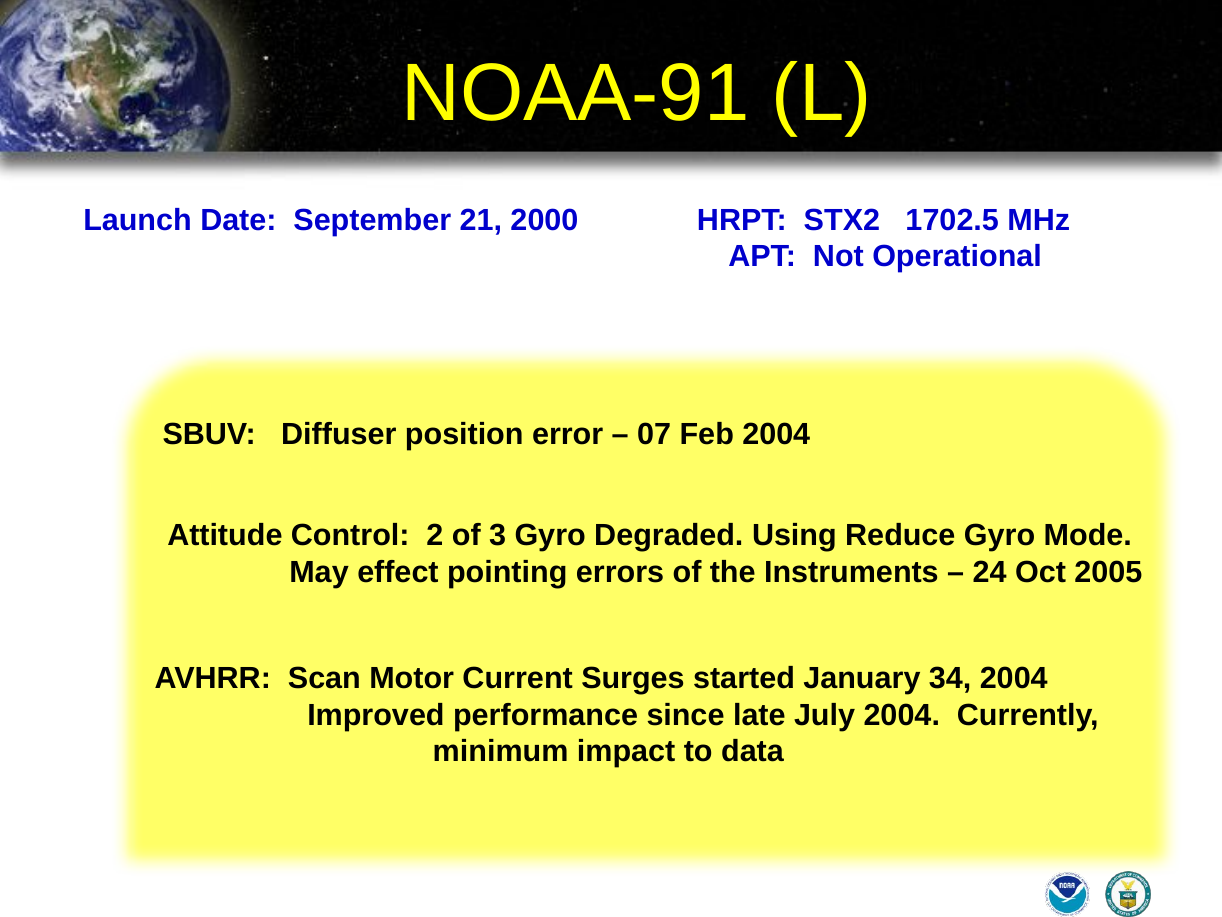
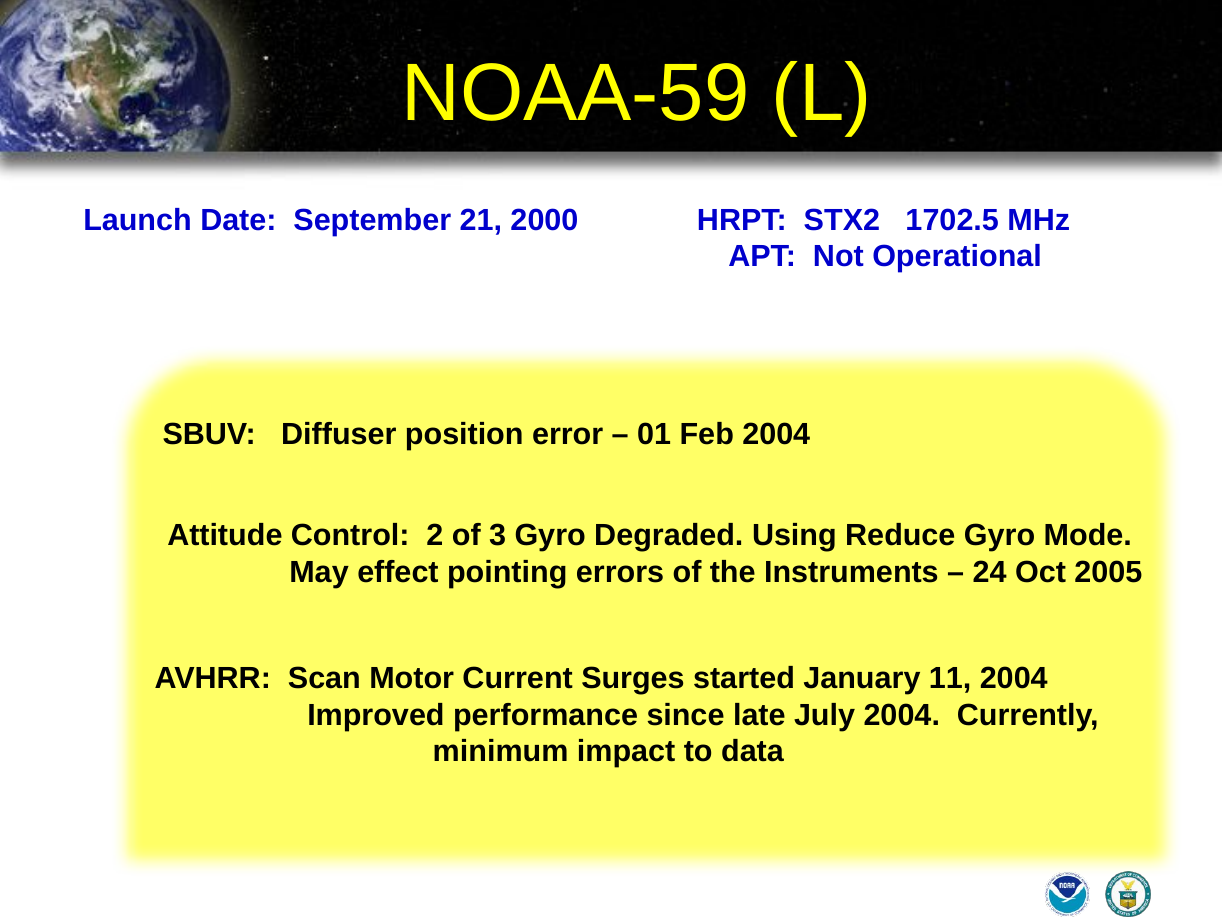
NOAA-91: NOAA-91 -> NOAA-59 (575, 93)
07: 07 -> 01 (654, 434)
34: 34 -> 11 (950, 678)
